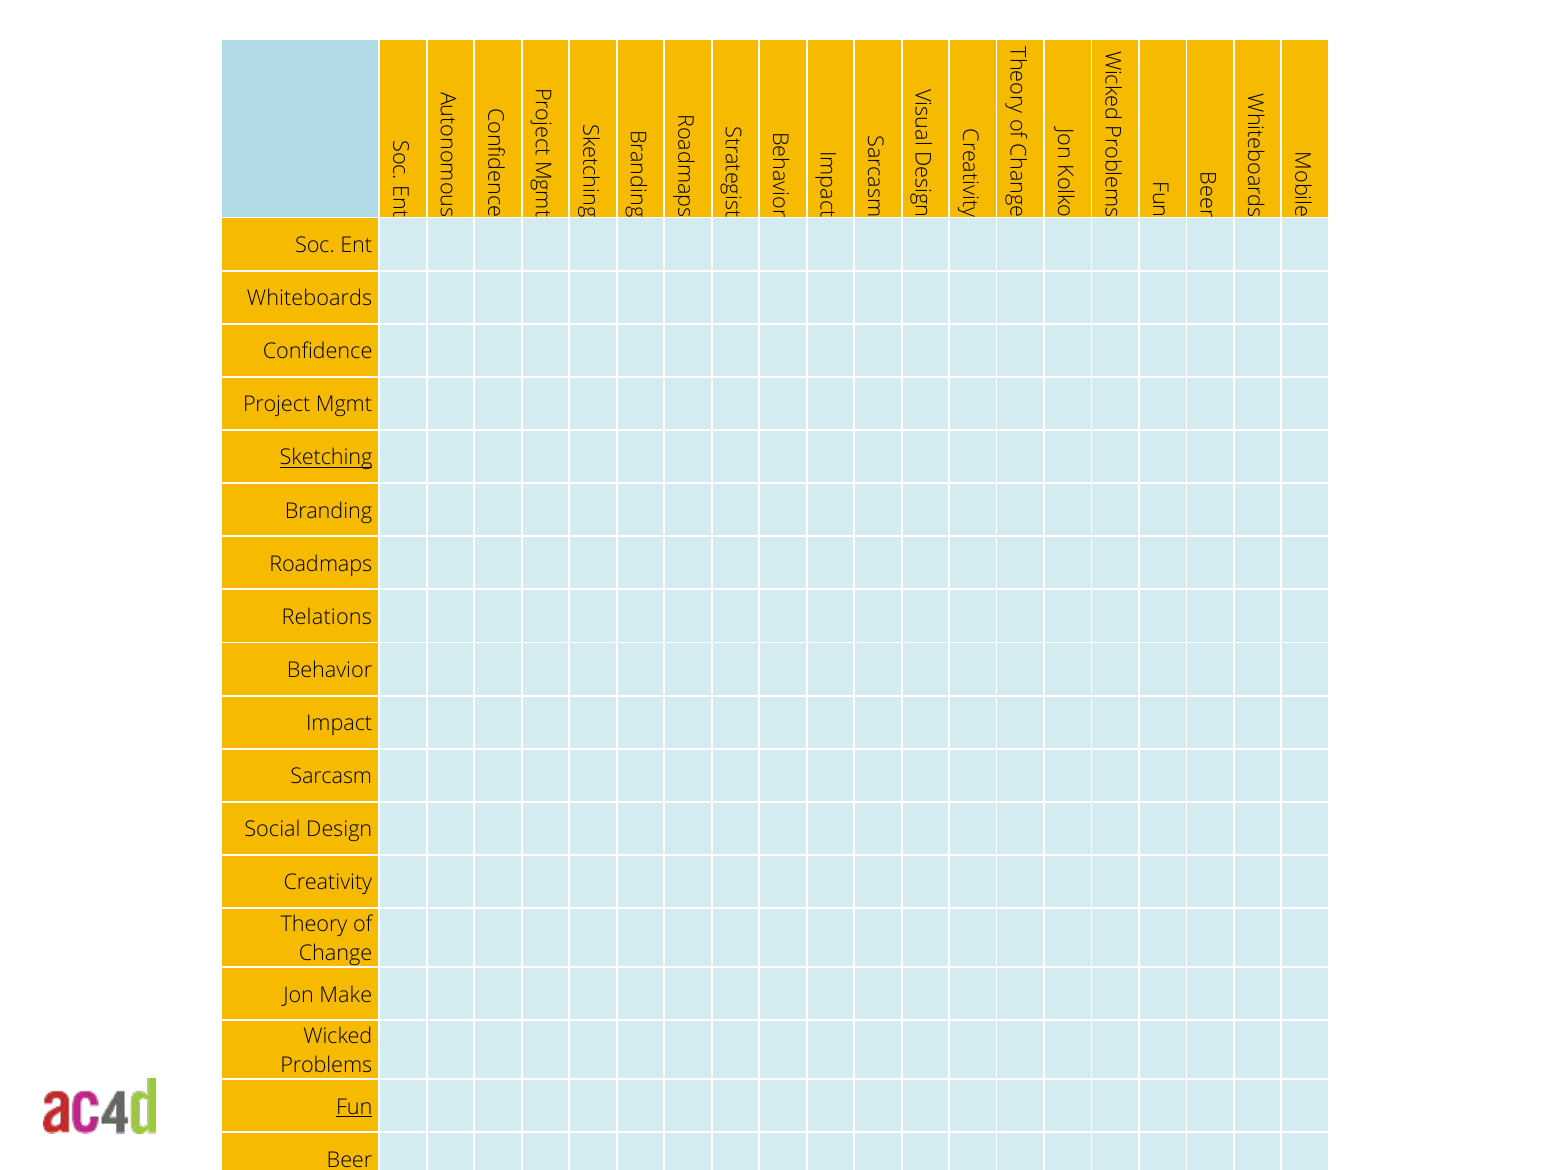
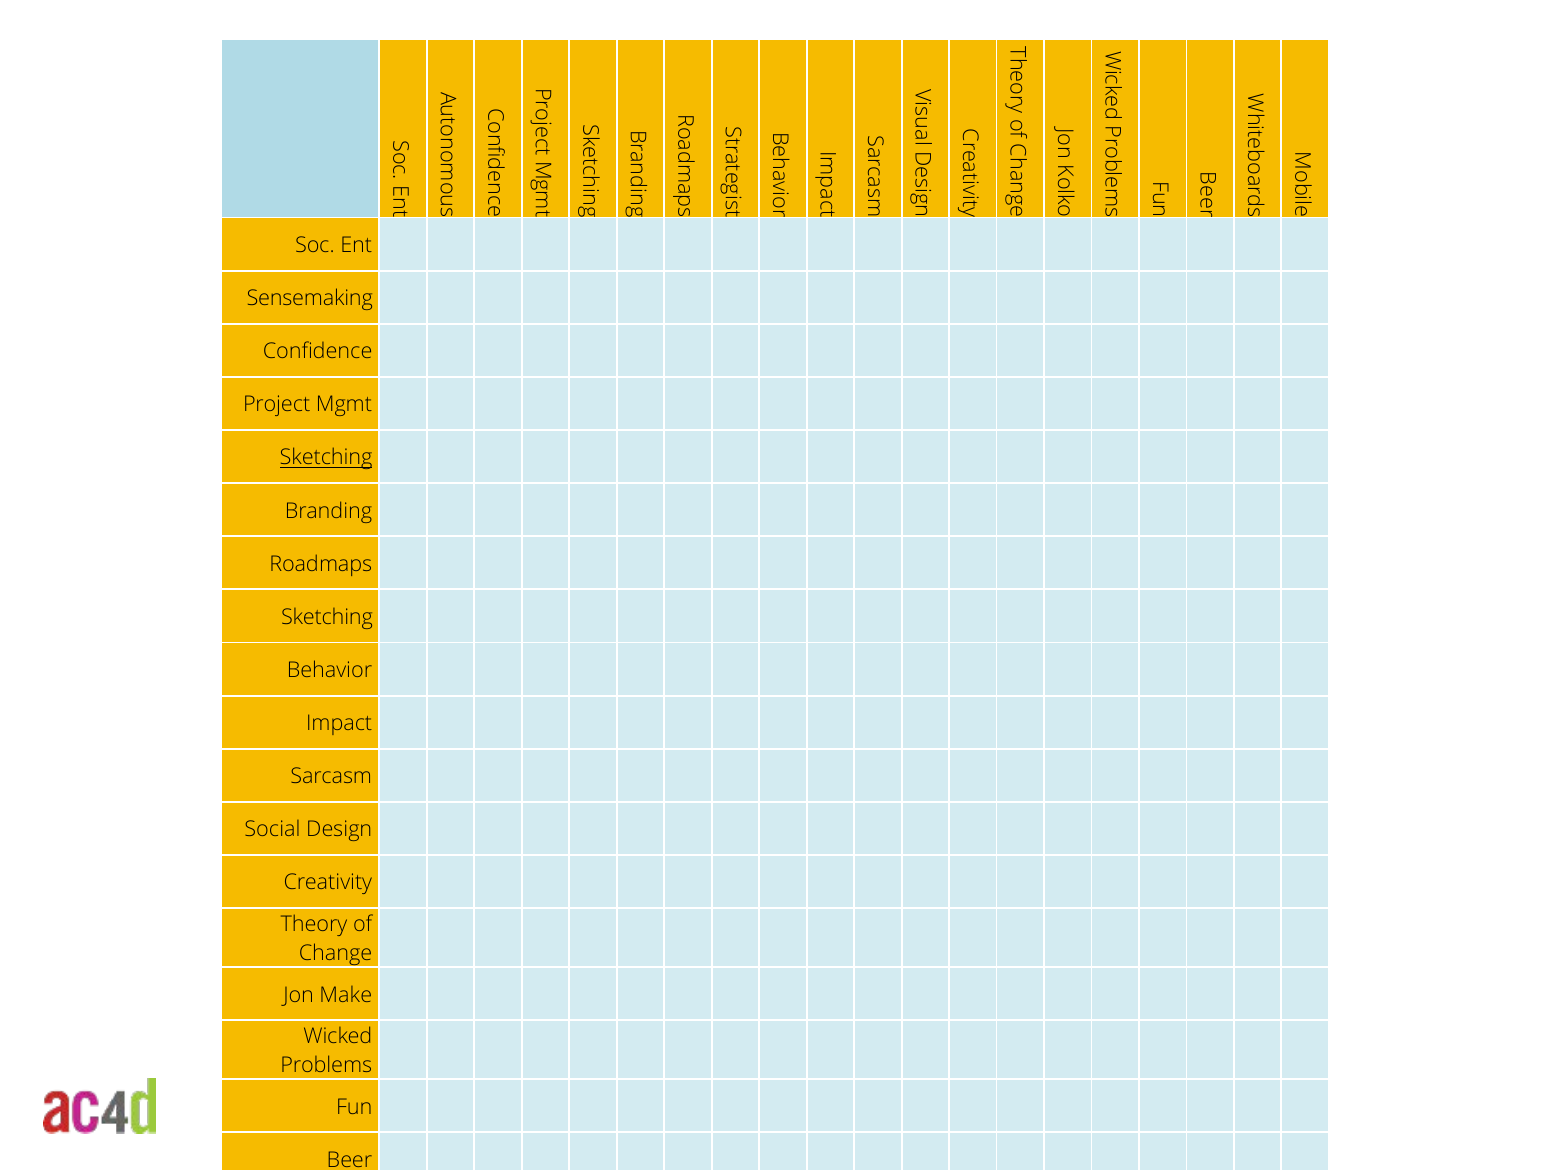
Whiteboards: Whiteboards -> Sensemaking (310, 298)
Relations: Relations -> Sketching (327, 617)
Fun underline: present -> none (354, 1107)
